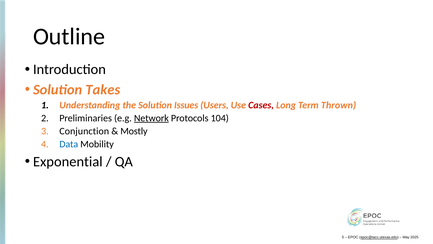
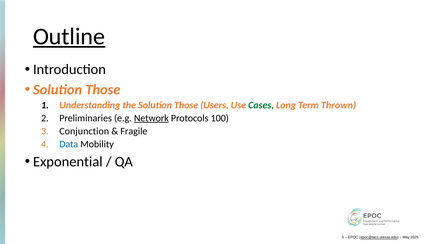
Outline underline: none -> present (69, 36)
Takes: Takes -> Those (103, 89)
the Solution Issues: Issues -> Those (186, 105)
Cases colour: red -> green (261, 105)
104: 104 -> 100 (220, 118)
Mostly: Mostly -> Fragile (134, 131)
